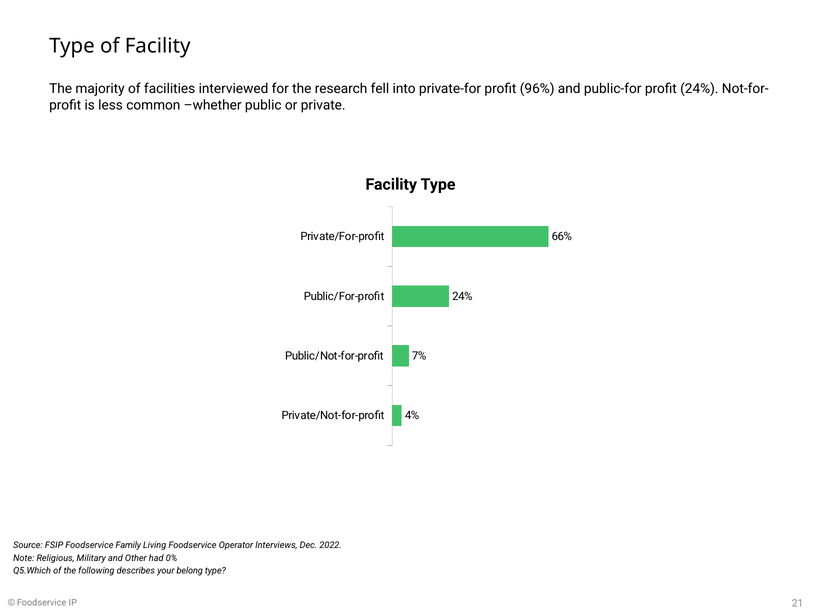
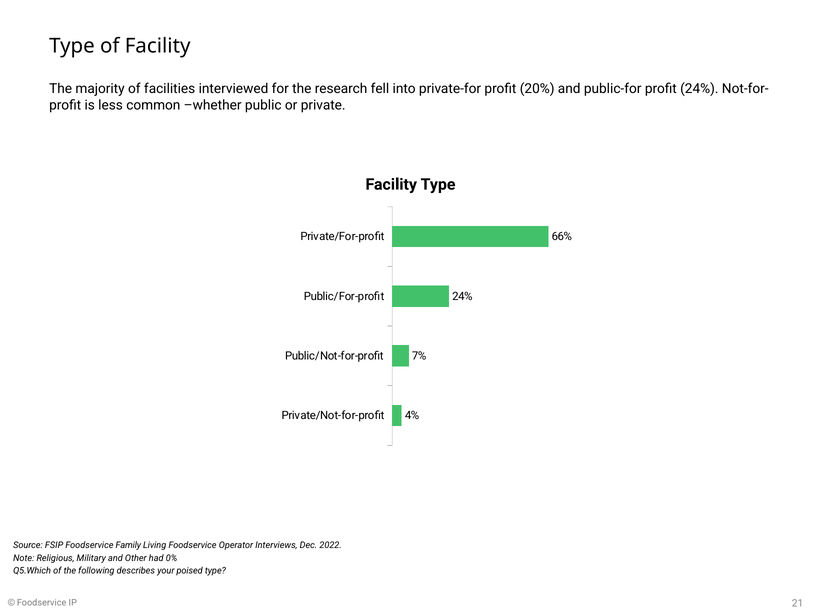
96%: 96% -> 20% (537, 89)
belong: belong -> poised (190, 571)
